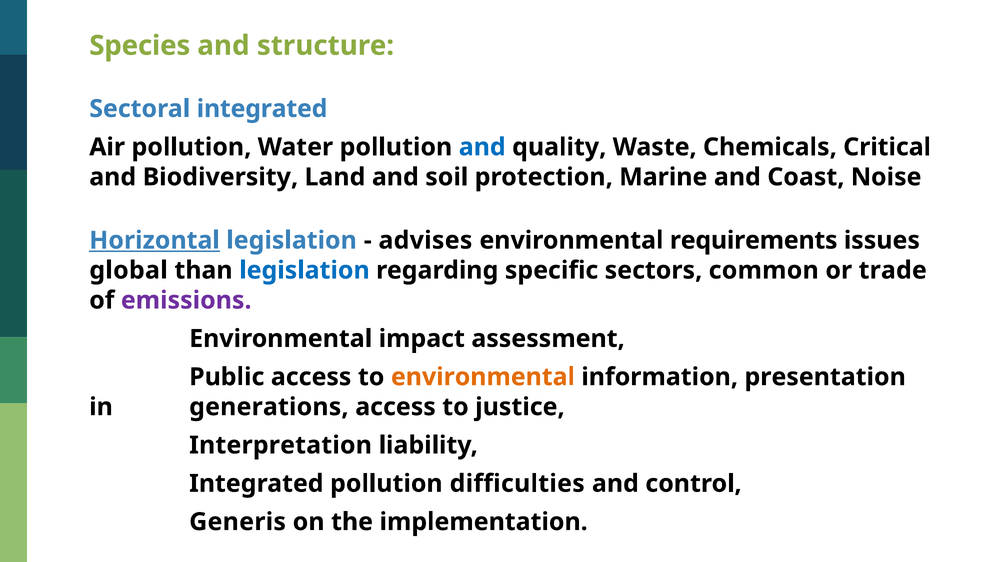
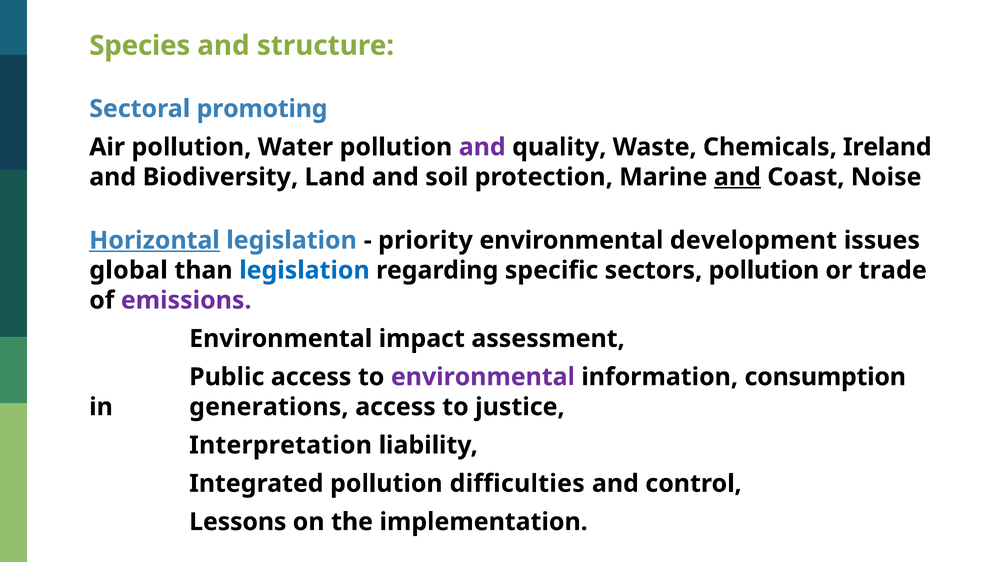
Sectoral integrated: integrated -> promoting (262, 109)
and colour: blue -> purple (482, 147)
Critical: Critical -> Ireland (887, 147)
and underline: none -> present (737, 177)
advises: advises -> priority (425, 240)
requirements: requirements -> development (753, 240)
sectors common: common -> pollution (764, 270)
environmental colour: orange -> purple (483, 377)
presentation: presentation -> consumption (825, 377)
Generis: Generis -> Lessons (238, 522)
